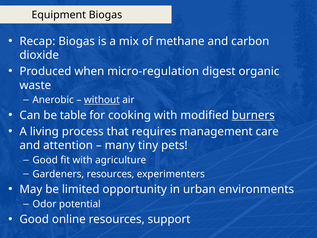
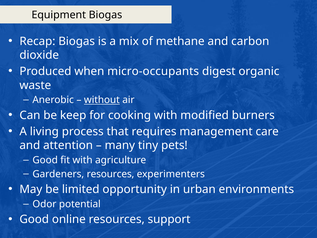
micro-regulation: micro-regulation -> micro-occupants (153, 71)
table: table -> keep (73, 115)
burners underline: present -> none (253, 115)
